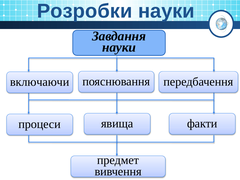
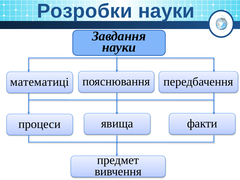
включаючи: включаючи -> математиці (40, 82)
